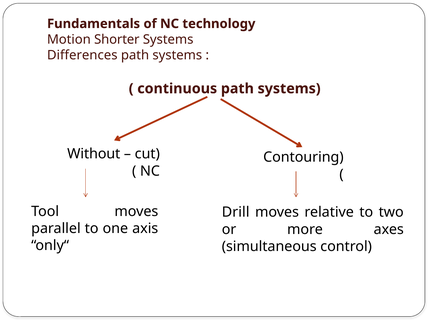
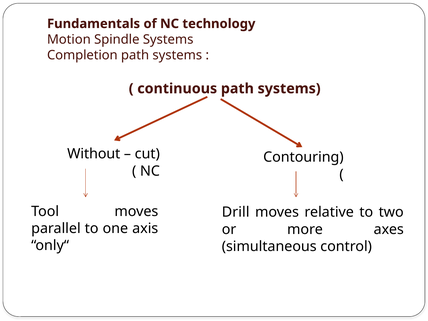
Shorter: Shorter -> Spindle (117, 39)
Differences: Differences -> Completion (82, 55)
